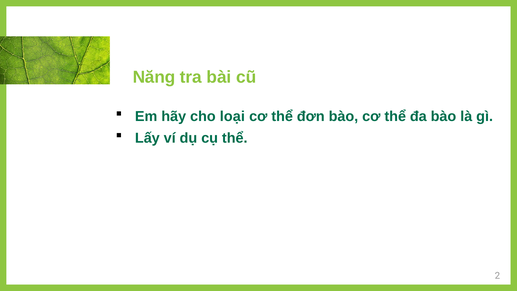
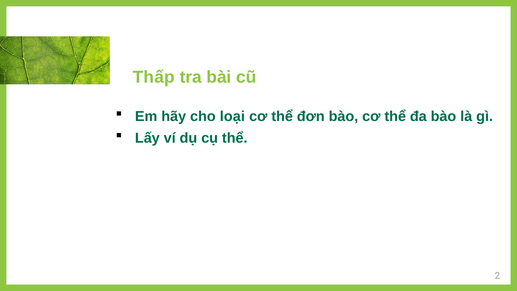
Năng: Năng -> Thấp (154, 77)
